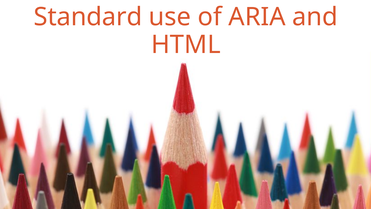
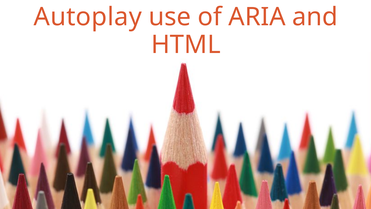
Standard: Standard -> Autoplay (88, 17)
